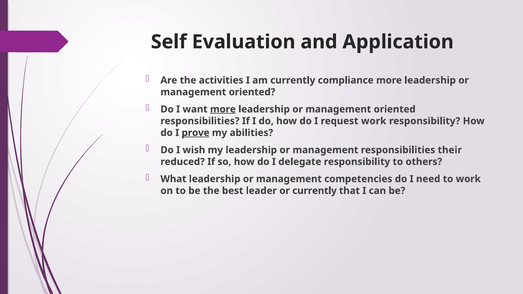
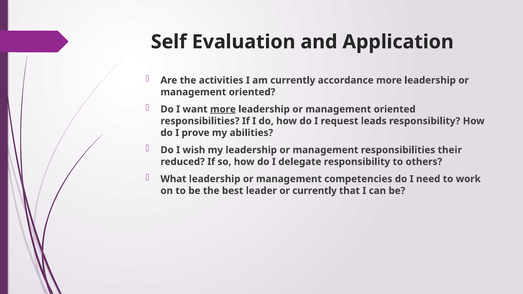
compliance: compliance -> accordance (346, 80)
request work: work -> leads (374, 121)
prove underline: present -> none (196, 133)
